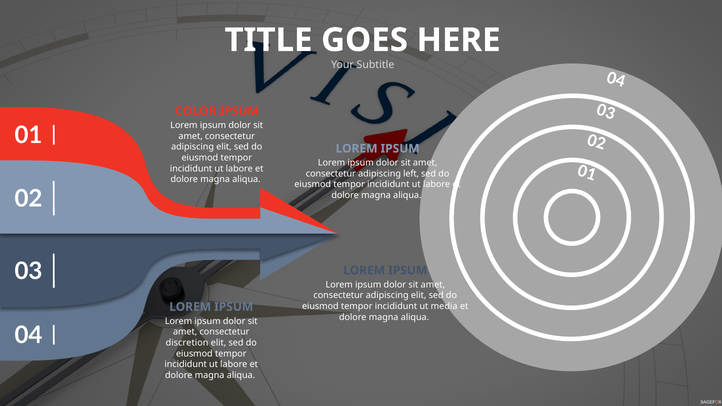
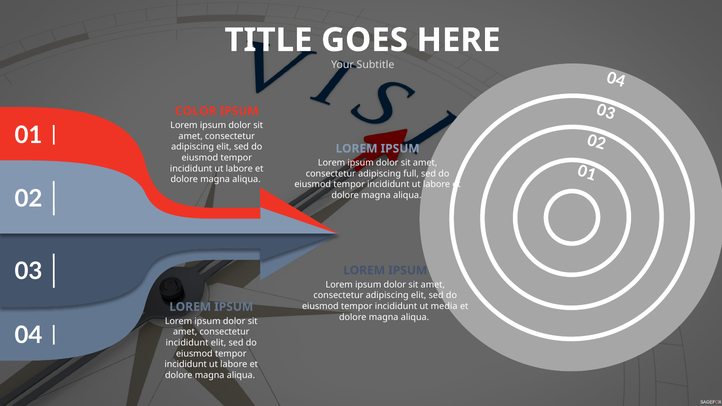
left: left -> full (411, 174)
discretion: discretion -> incididunt (187, 343)
